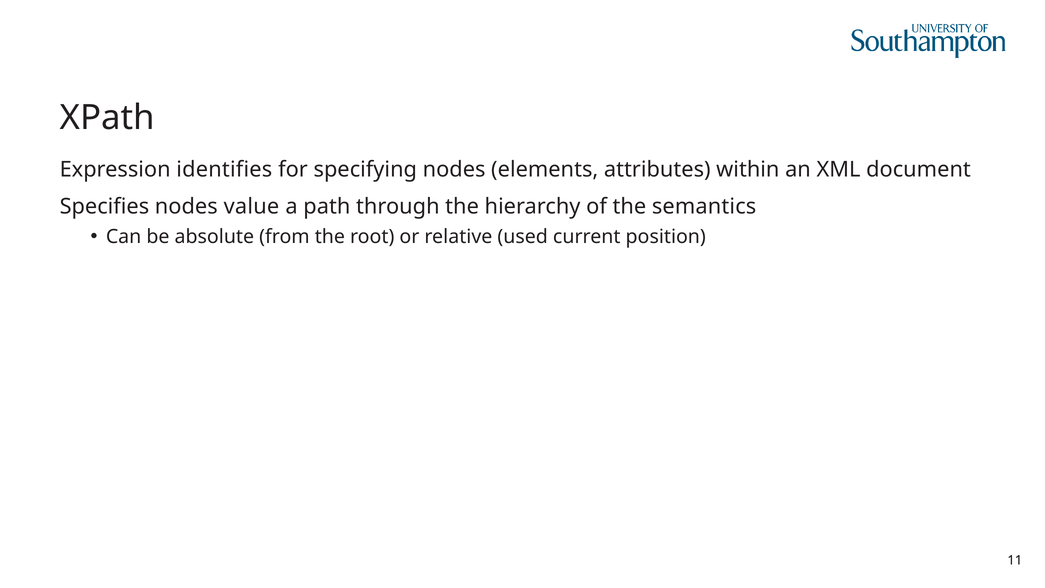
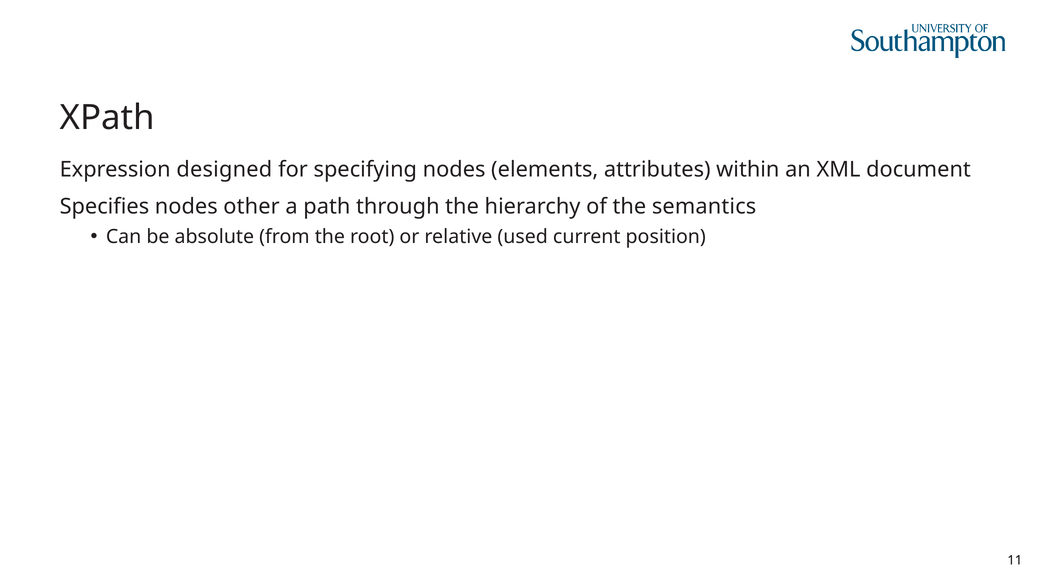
identifies: identifies -> designed (224, 170)
value: value -> other (251, 207)
